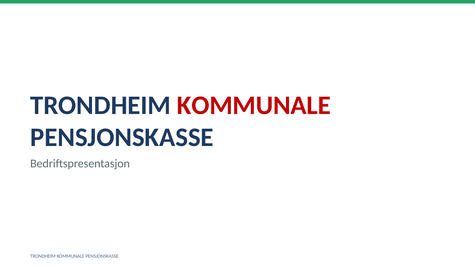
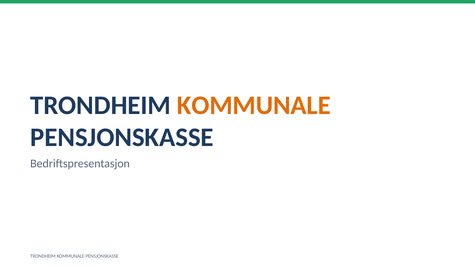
KOMMUNALE colour: red -> orange (254, 105)
